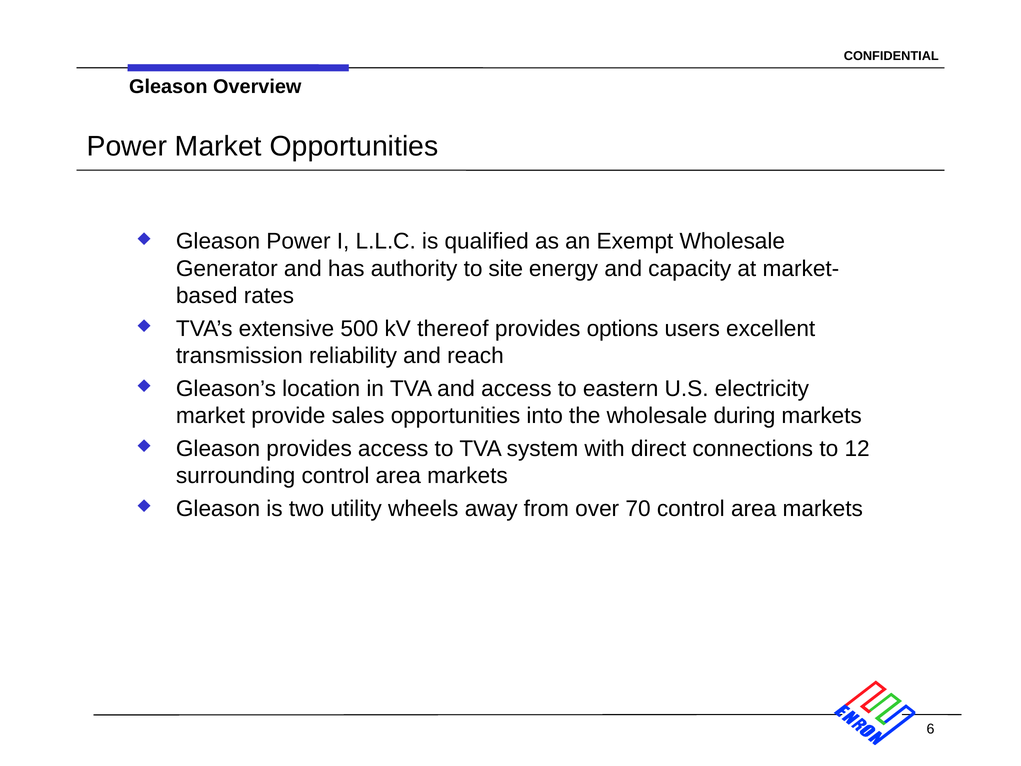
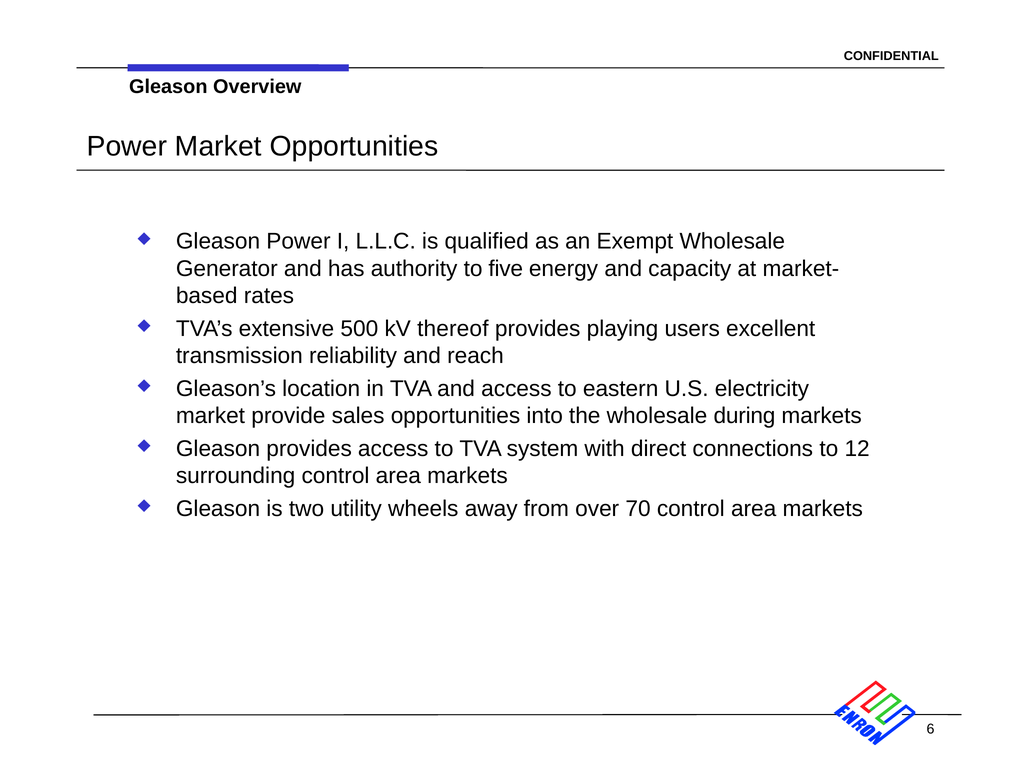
site: site -> five (506, 268)
options: options -> playing (622, 328)
